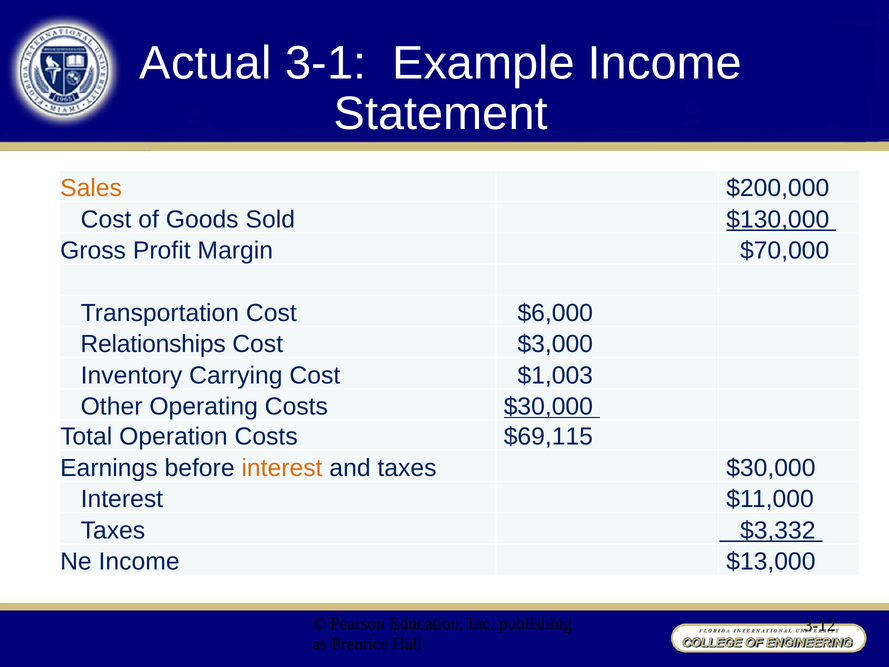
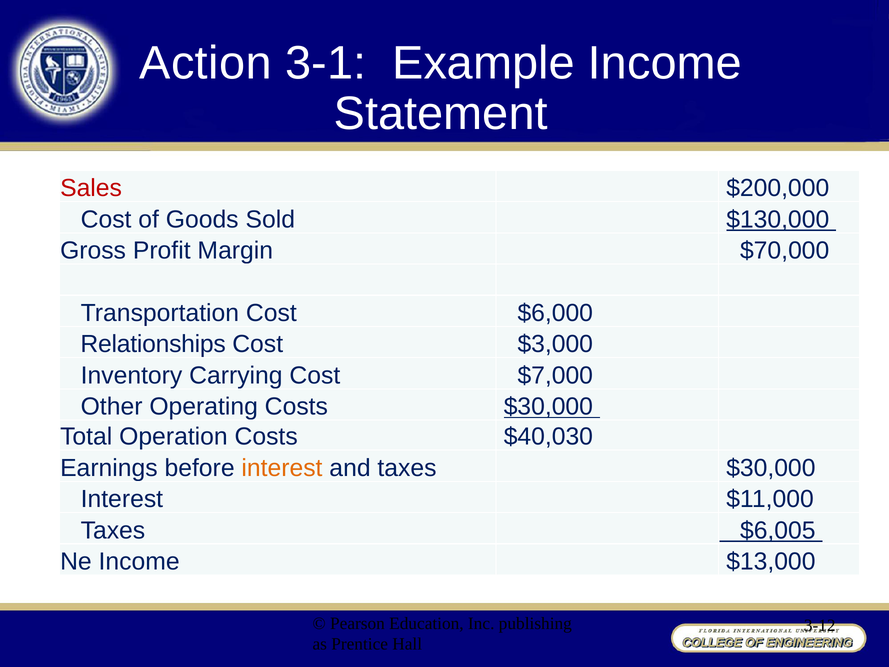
Actual: Actual -> Action (206, 63)
Sales colour: orange -> red (91, 188)
$1,003: $1,003 -> $7,000 (555, 375)
$69,115: $69,115 -> $40,030 (548, 437)
$3,332: $3,332 -> $6,005 (778, 530)
